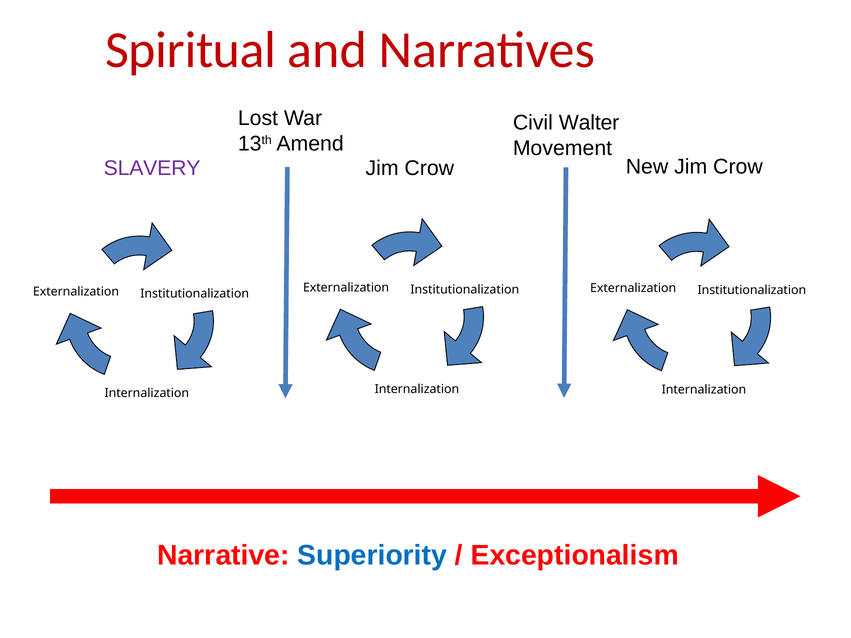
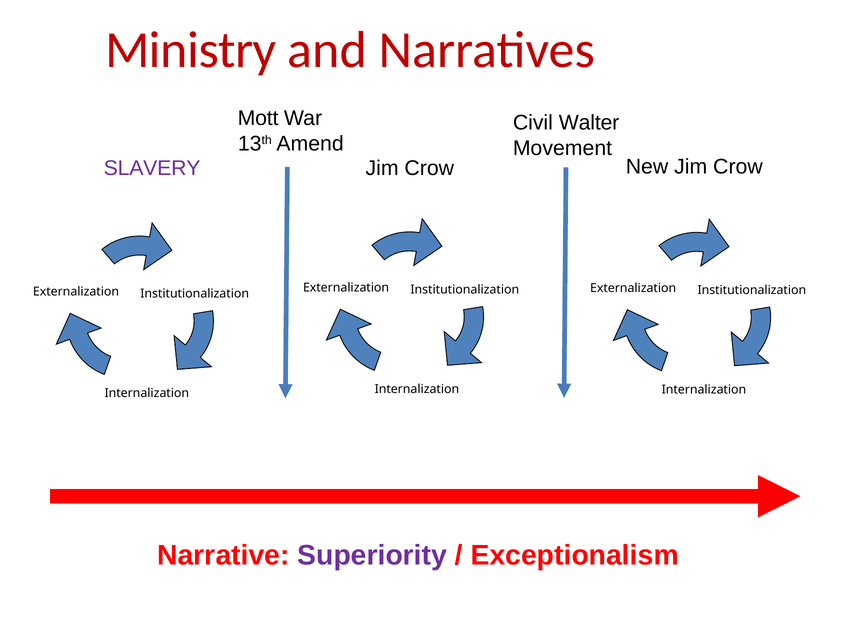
Spiritual: Spiritual -> Ministry (191, 50)
Lost: Lost -> Mott (258, 118)
Superiority colour: blue -> purple (372, 555)
